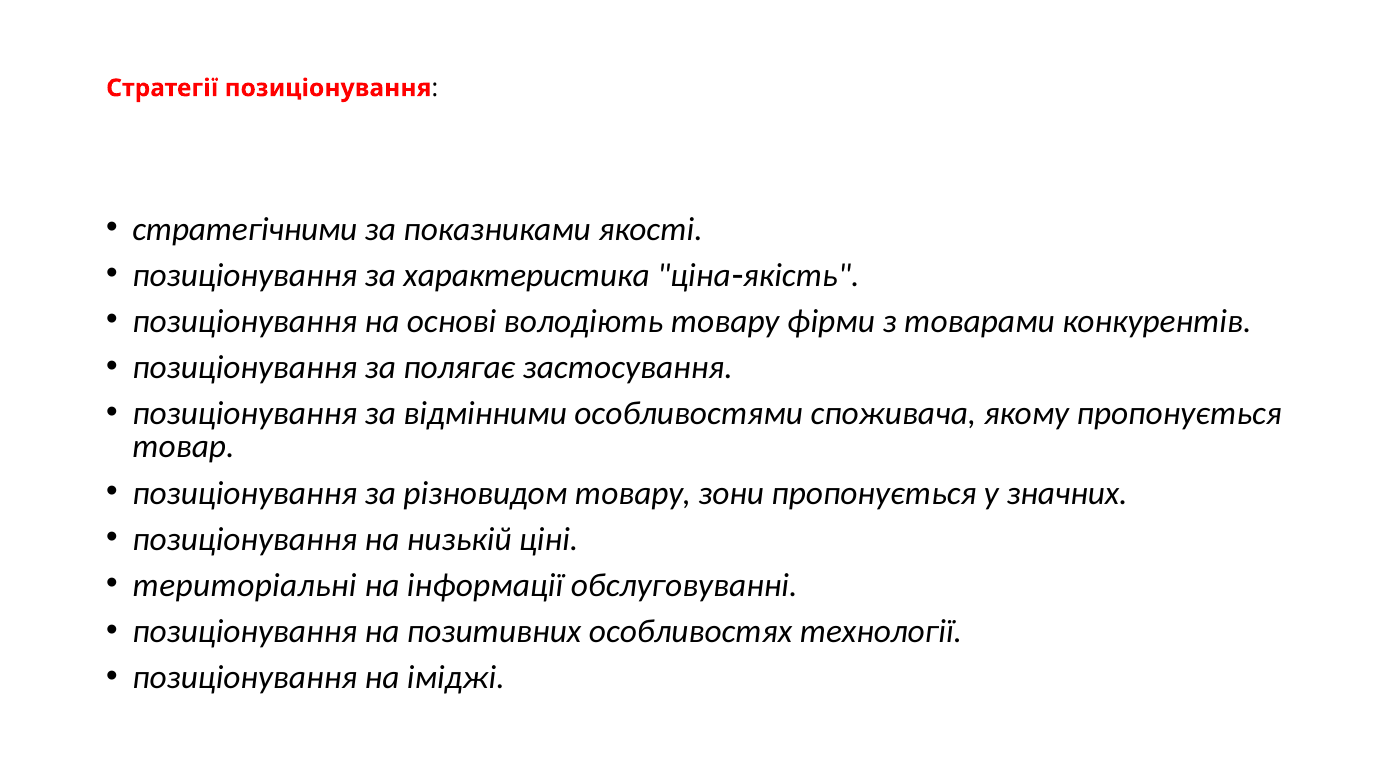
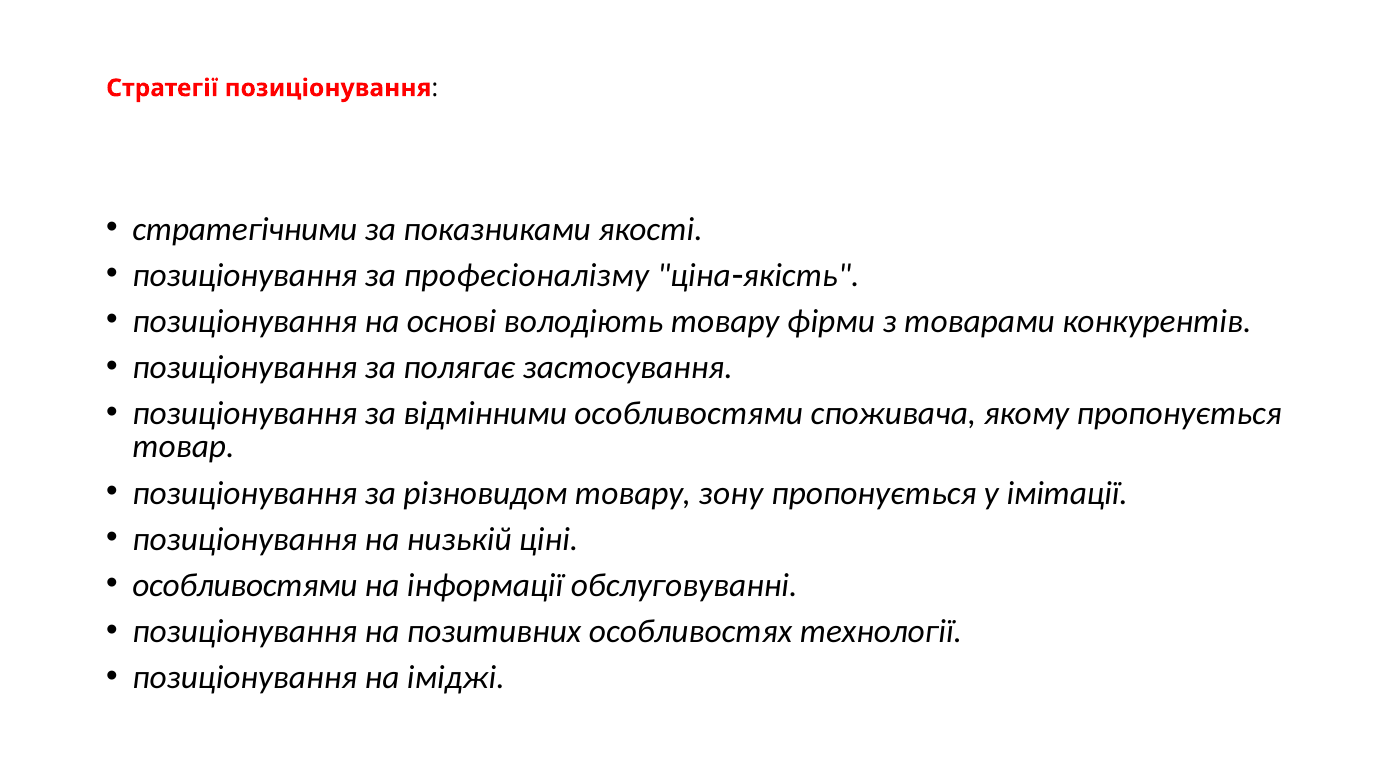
характеристика: характеристика -> професіоналізму (526, 276)
зони: зони -> зону (731, 493)
значних: значних -> імітації (1067, 493)
територіальні: територіальні -> особливостями (245, 586)
